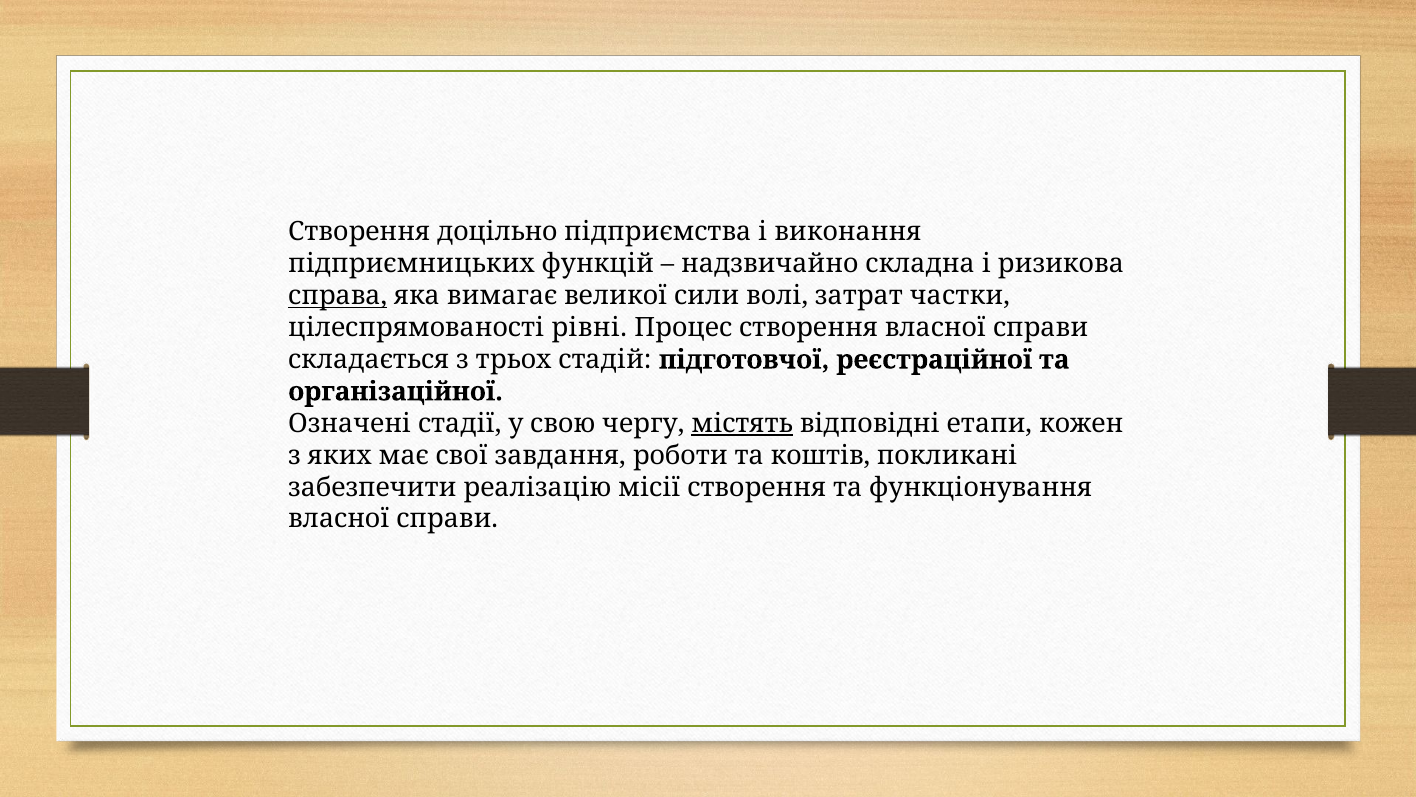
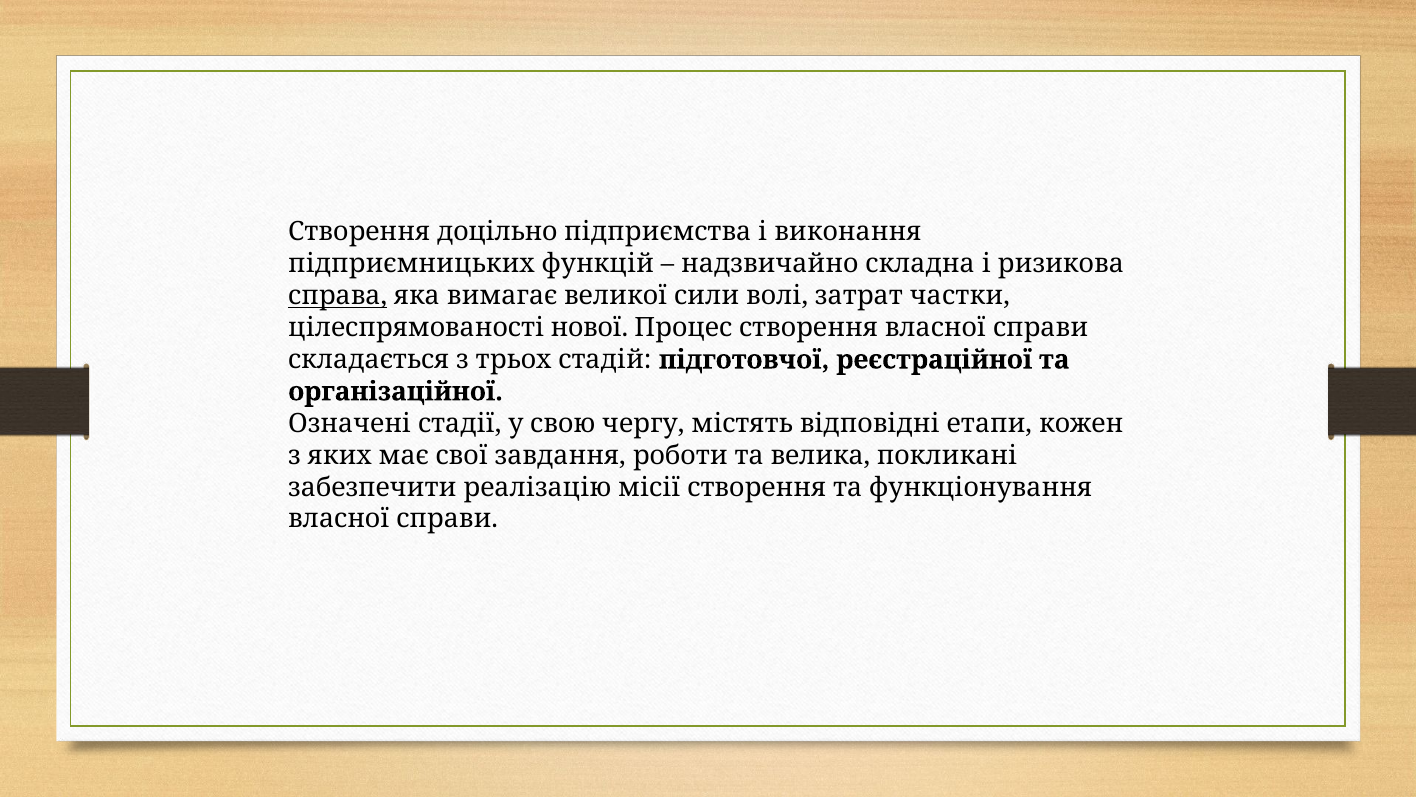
рівні: рівні -> нової (589, 328)
містять underline: present -> none (742, 423)
коштів: коштів -> велика (820, 455)
